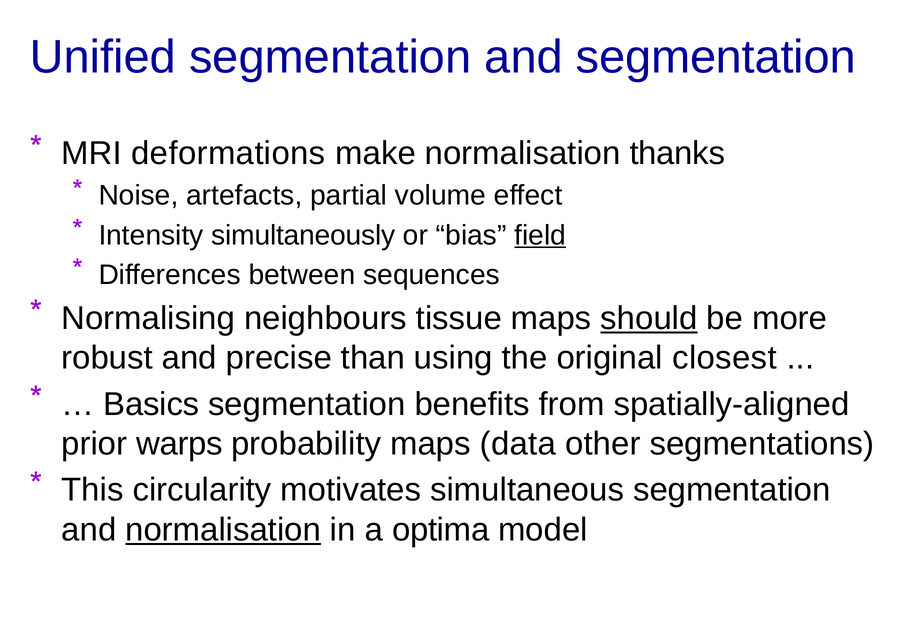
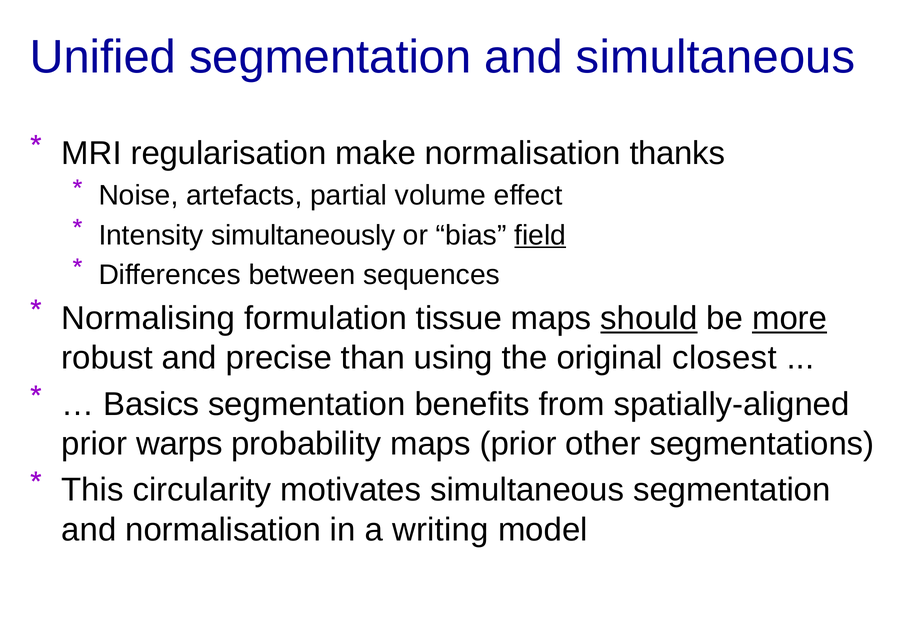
and segmentation: segmentation -> simultaneous (716, 57)
deformations: deformations -> regularisation (229, 153)
neighbours: neighbours -> formulation (326, 318)
more underline: none -> present (790, 318)
maps data: data -> prior (518, 444)
normalisation underline: present -> none (223, 529)
optima: optima -> writing (440, 529)
